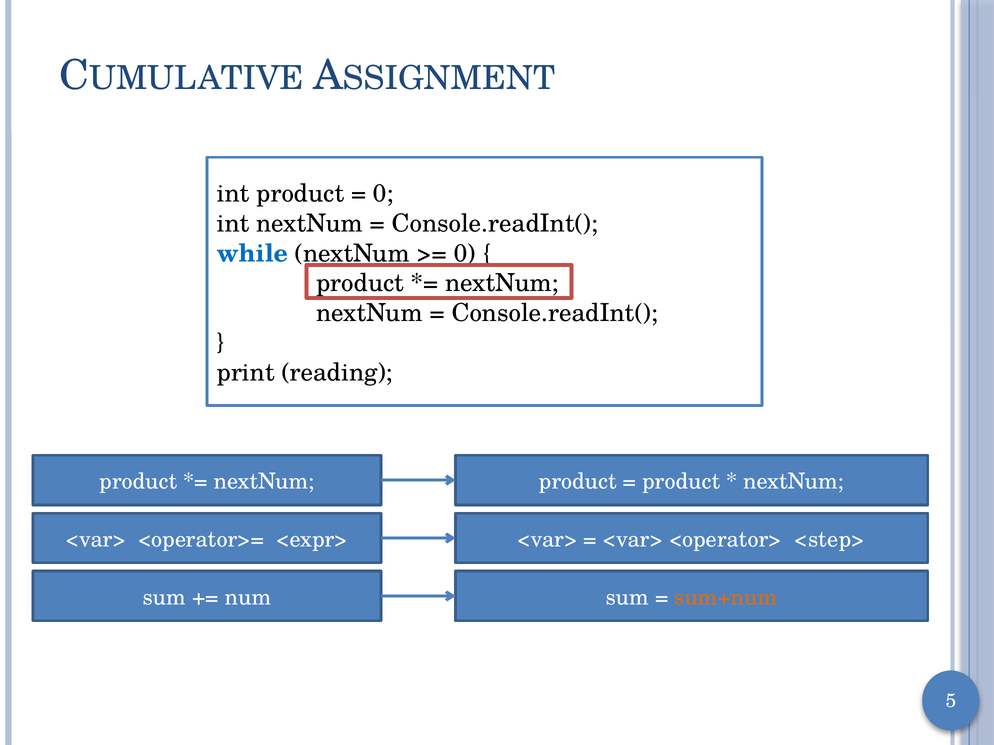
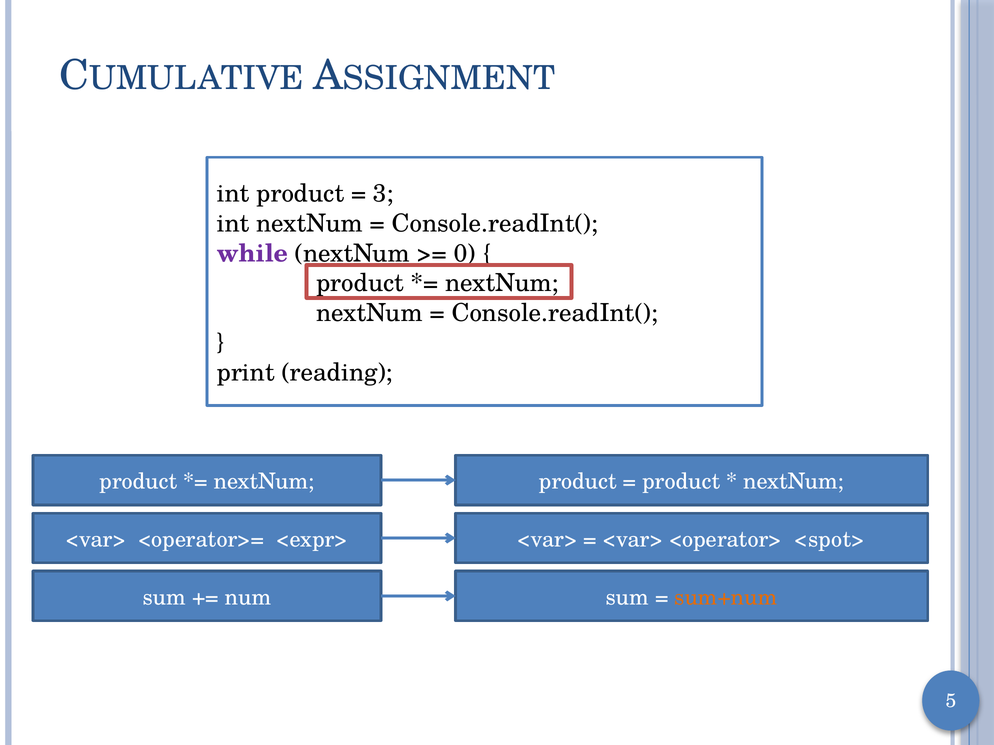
0: 0 -> 3 (383, 194)
while colour: blue -> purple (252, 254)
<step>: <step> -> <spot> (830, 540)
